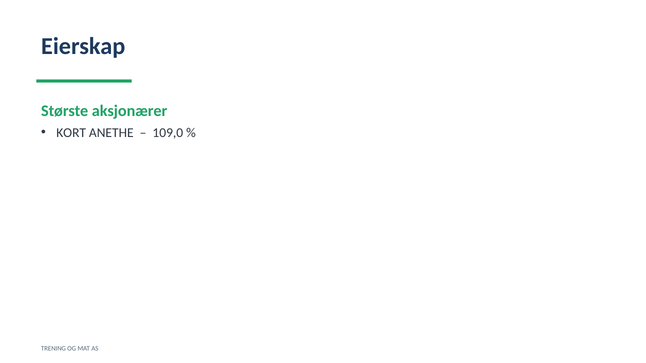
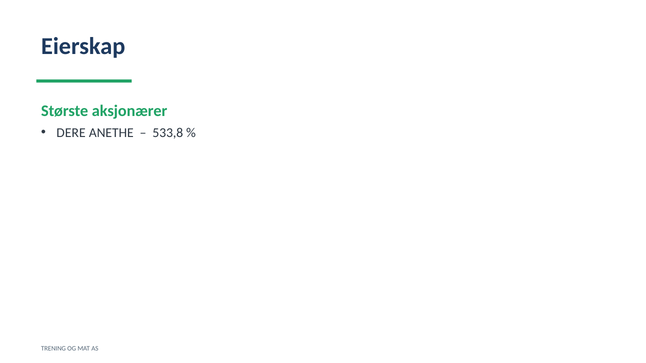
KORT: KORT -> DERE (71, 133)
109,0: 109,0 -> 533,8 (168, 133)
